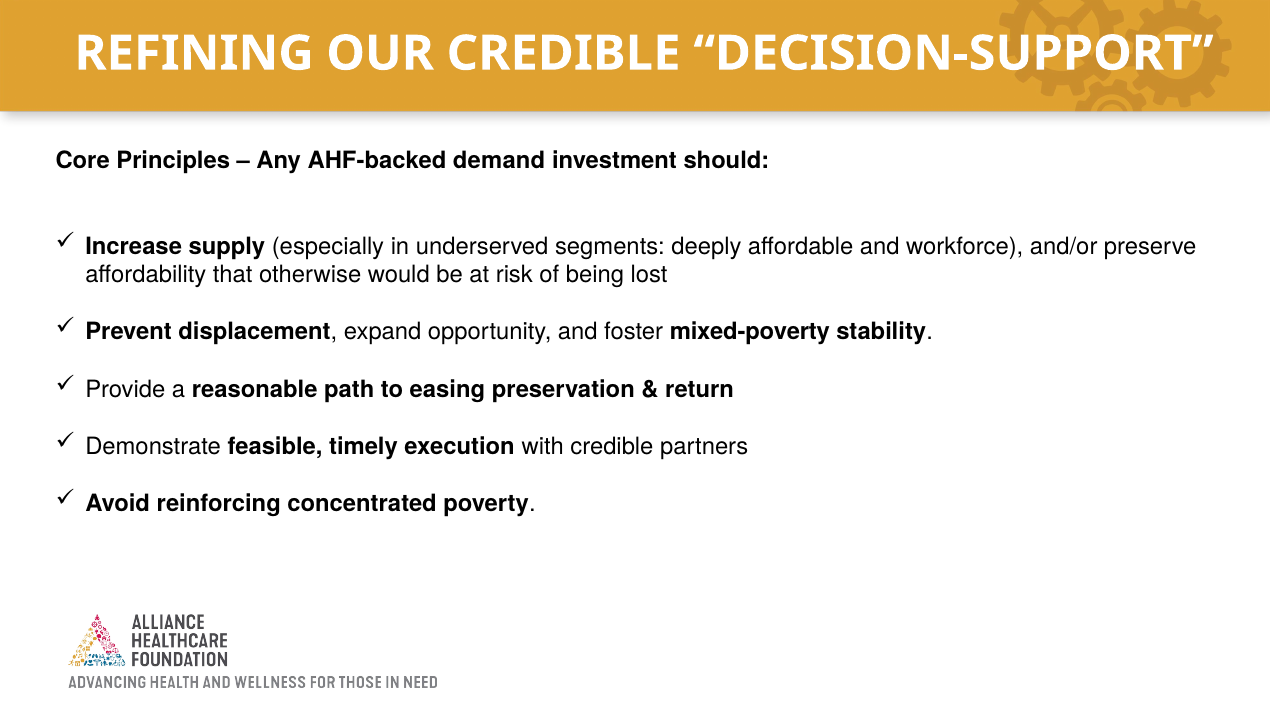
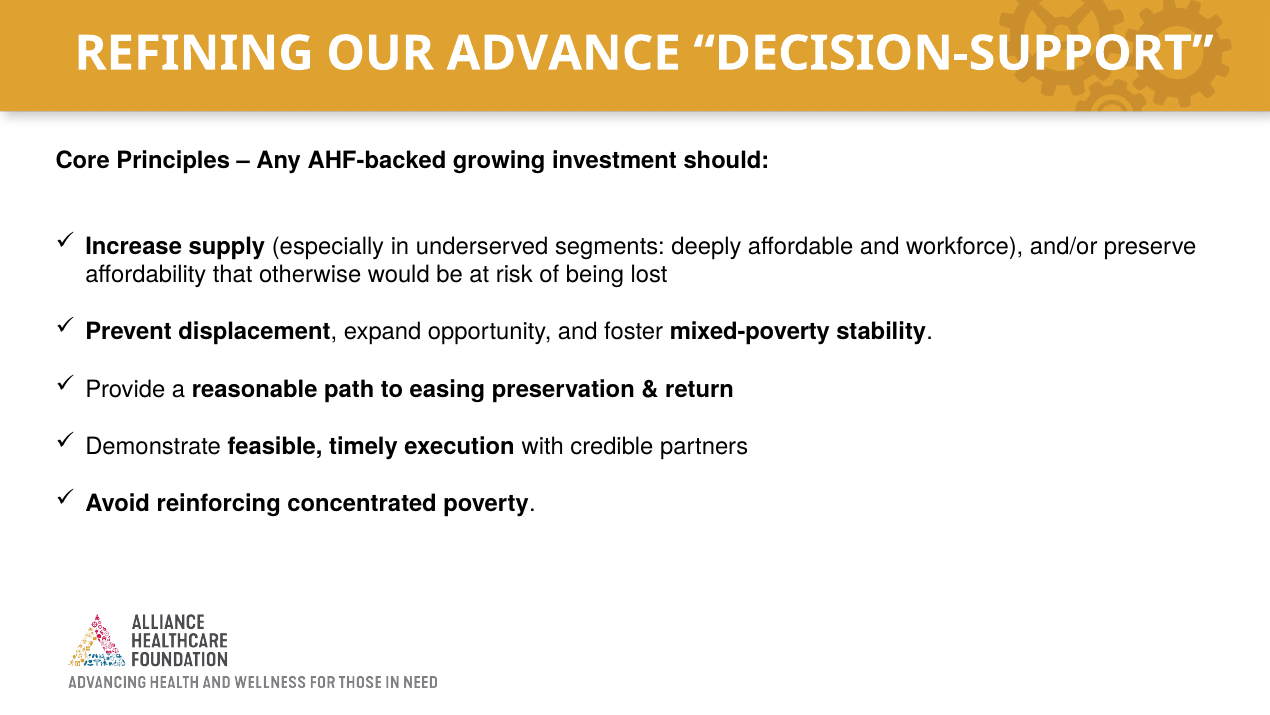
OUR CREDIBLE: CREDIBLE -> ADVANCE (564, 53)
demand: demand -> growing (499, 160)
